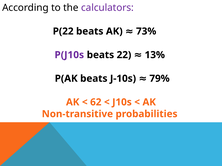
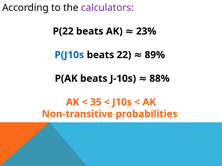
73%: 73% -> 23% (146, 31)
P(J10s colour: purple -> blue (69, 55)
13%: 13% -> 89% (155, 55)
79%: 79% -> 88% (160, 79)
62: 62 -> 35 (96, 102)
